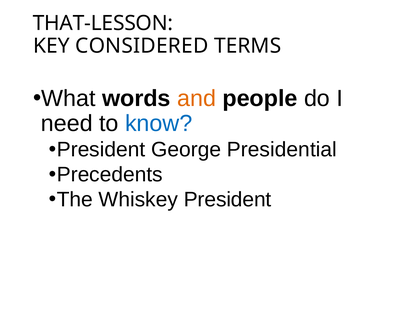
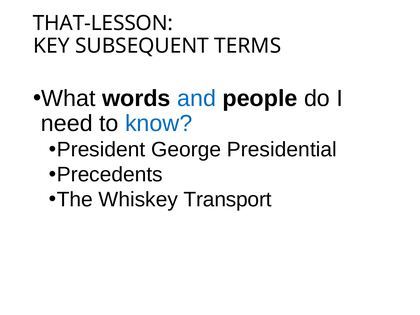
CONSIDERED: CONSIDERED -> SUBSEQUENT (142, 46)
and colour: orange -> blue (197, 98)
Whiskey President: President -> Transport (228, 199)
